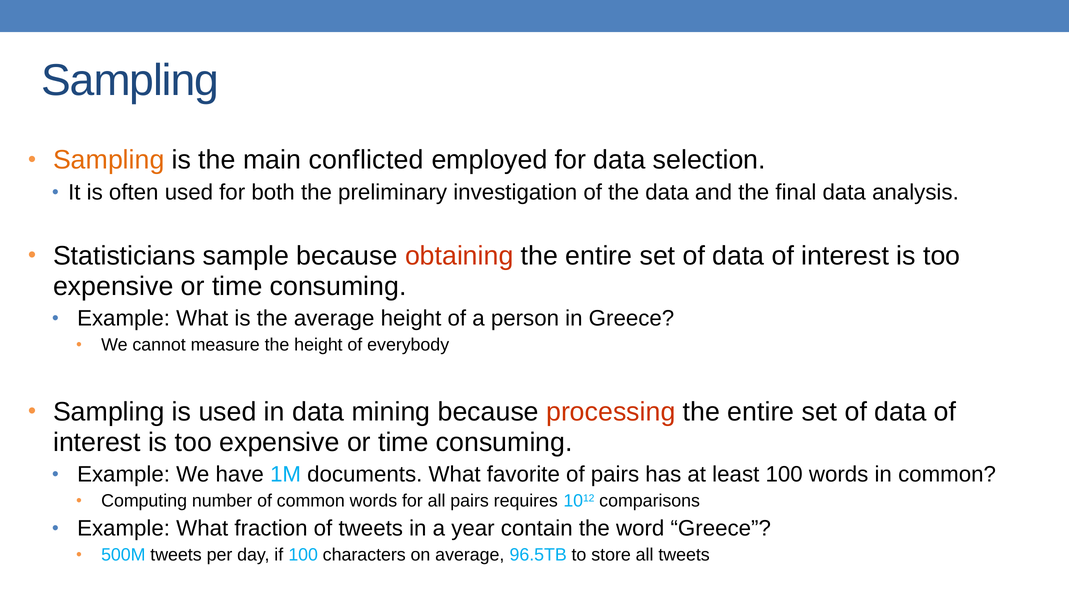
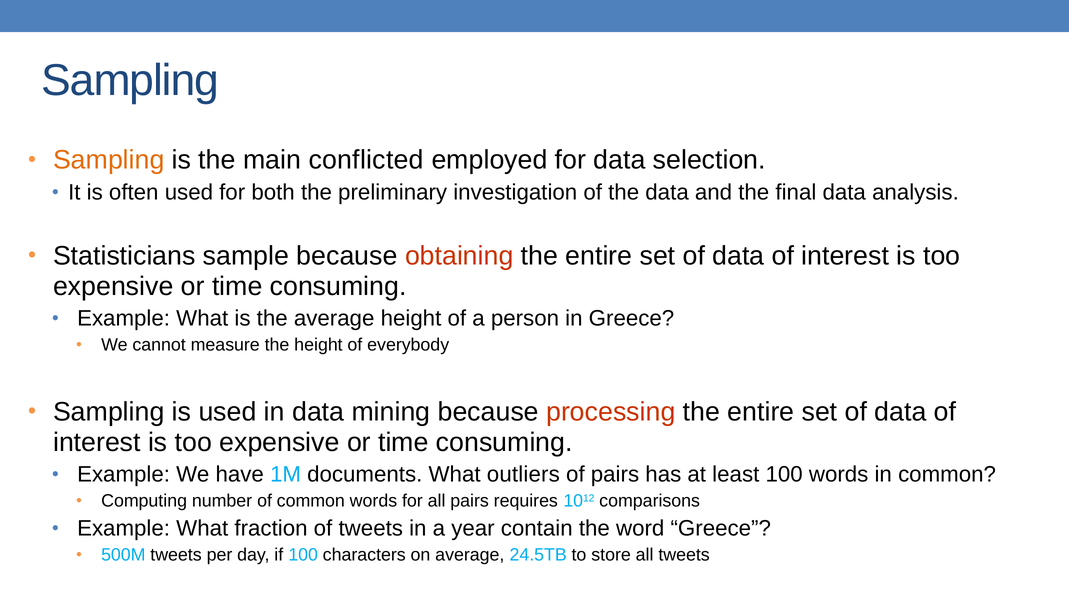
favorite: favorite -> outliers (523, 474)
96.5TB: 96.5TB -> 24.5TB (538, 554)
